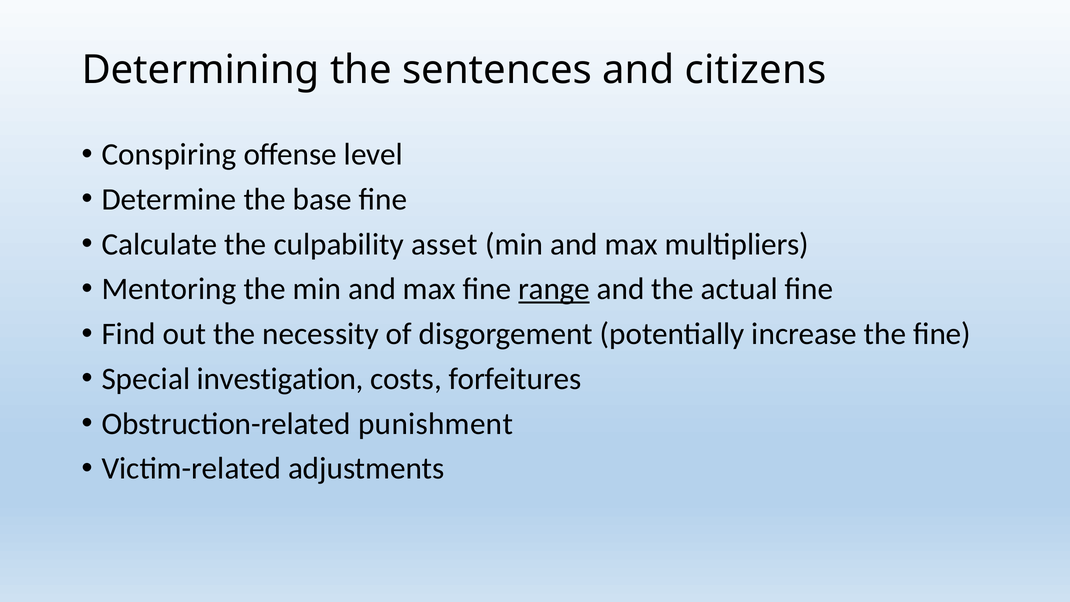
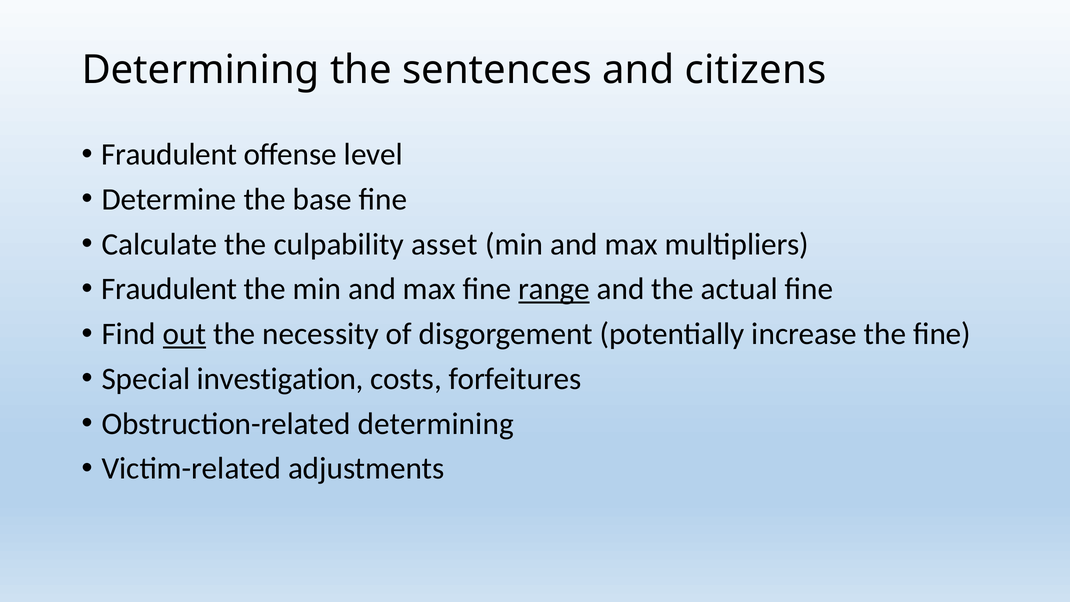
Conspiring: Conspiring -> Fraudulent (169, 154)
Mentoring: Mentoring -> Fraudulent (169, 289)
out underline: none -> present (184, 334)
Obstruction-related punishment: punishment -> determining (436, 424)
